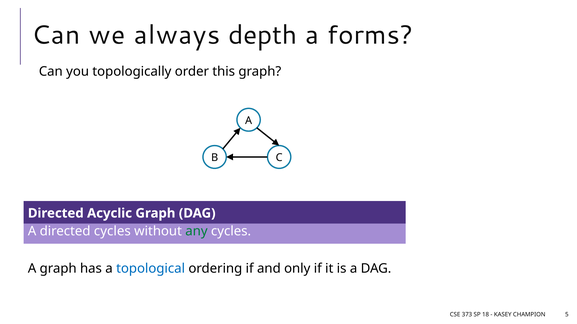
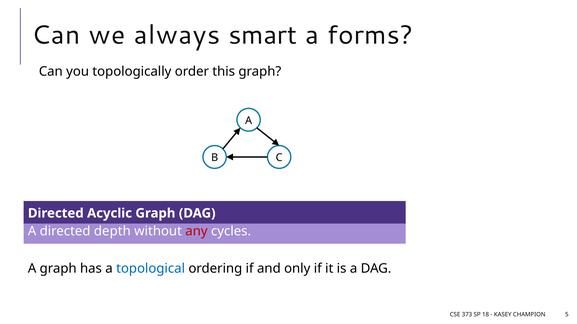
depth: depth -> smart (263, 35)
directed cycles: cycles -> depth (112, 232)
any colour: green -> red (196, 232)
